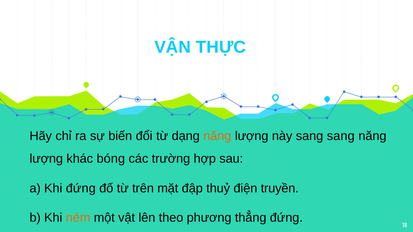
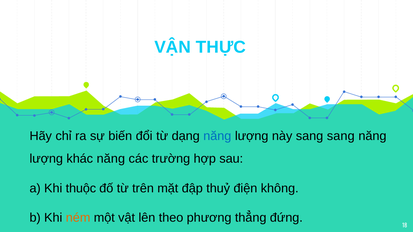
năng colour: orange -> blue (217, 136)
khác bóng: bóng -> năng (111, 159)
Khi đứng: đứng -> thuộc (81, 188)
truyền: truyền -> không (280, 188)
